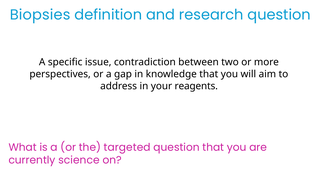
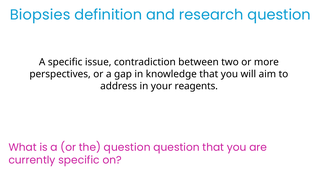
the targeted: targeted -> question (127, 147)
currently science: science -> specific (79, 160)
